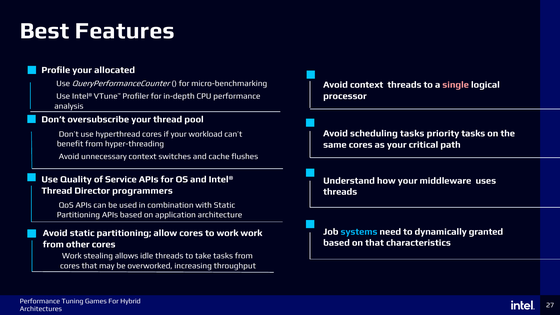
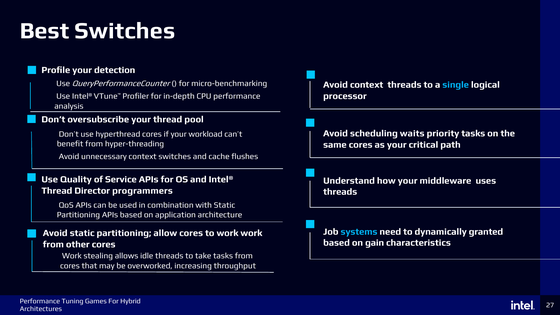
Best Features: Features -> Switches (125, 31)
allocated: allocated -> detection (115, 70)
single colour: pink -> light blue (456, 85)
scheduling tasks: tasks -> waits (412, 134)
on that: that -> gain (375, 243)
